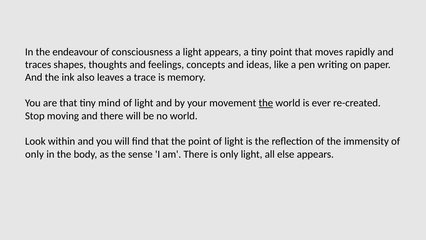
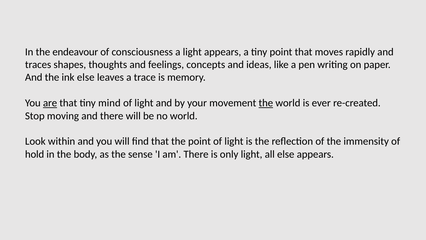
ink also: also -> else (86, 77)
are underline: none -> present (50, 103)
only: only -> hold (35, 154)
